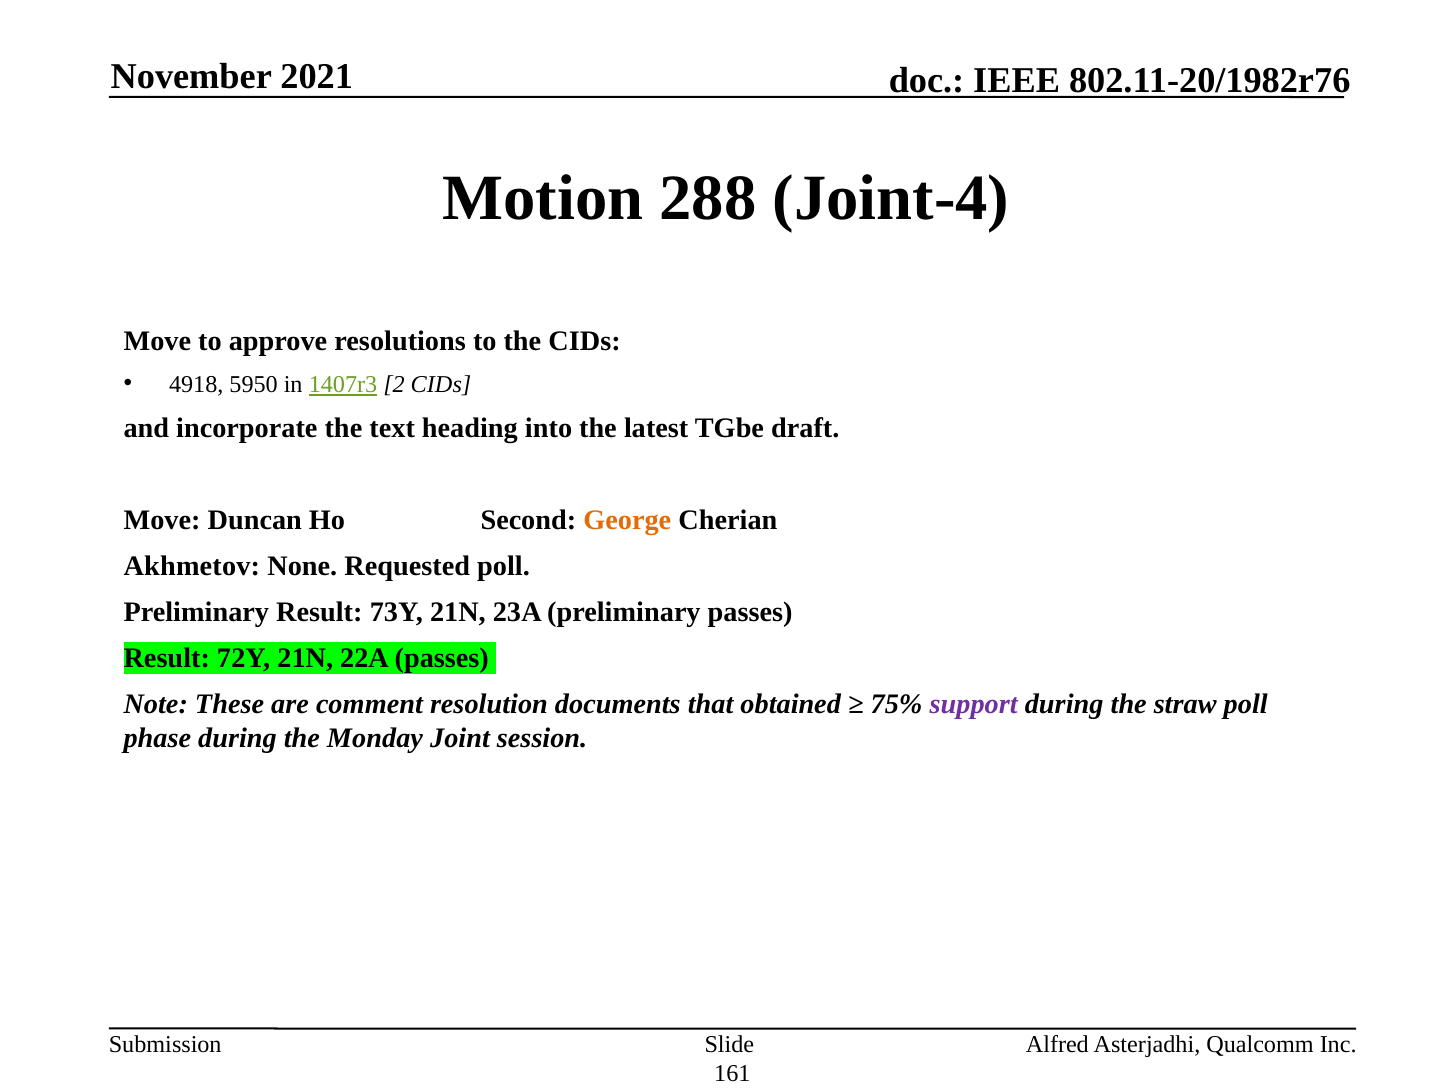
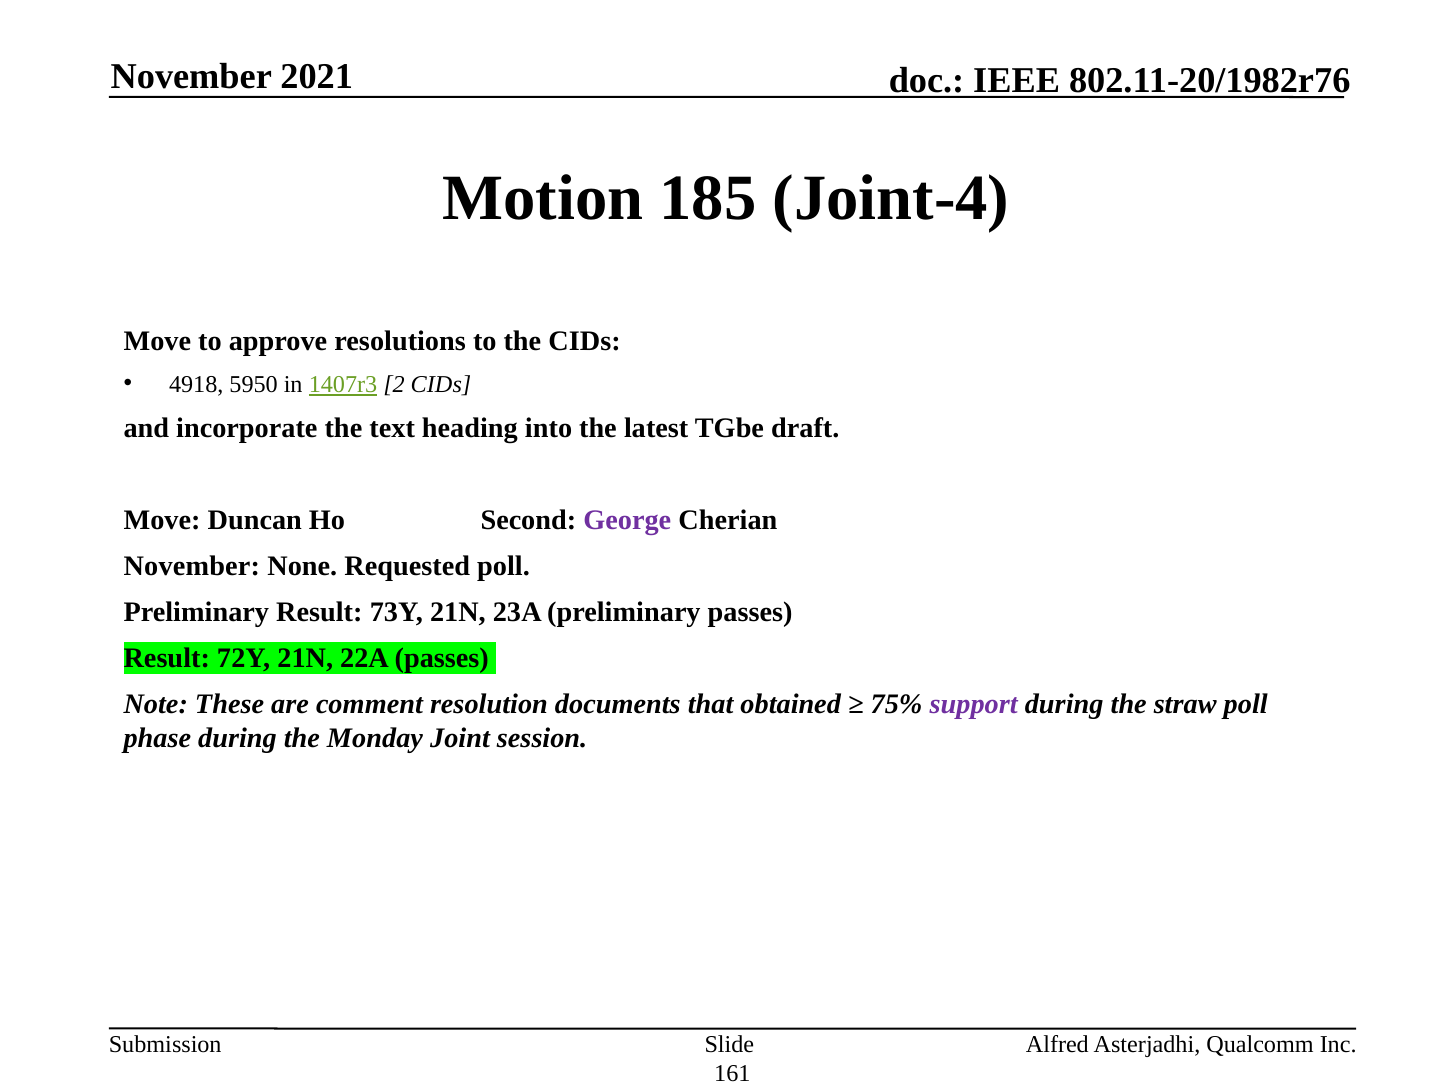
288: 288 -> 185 (708, 198)
George colour: orange -> purple (627, 520)
Akhmetov: Akhmetov -> November (192, 566)
